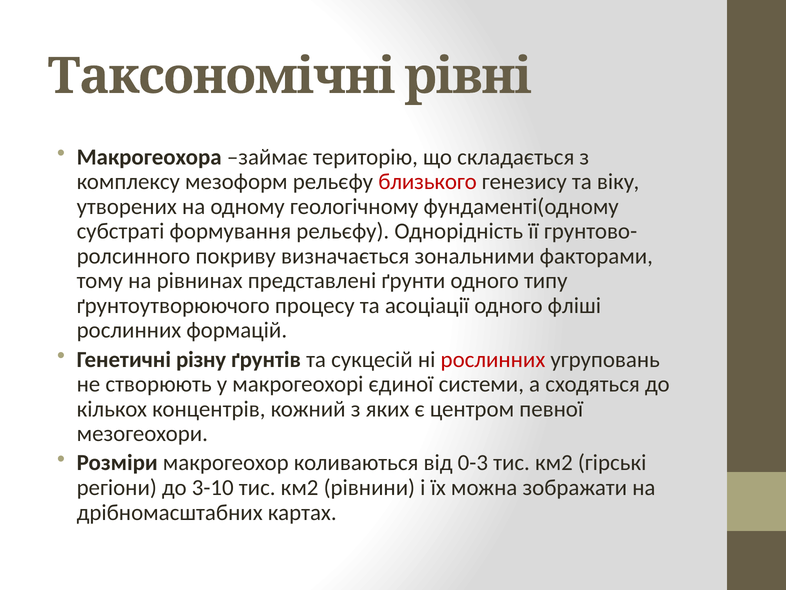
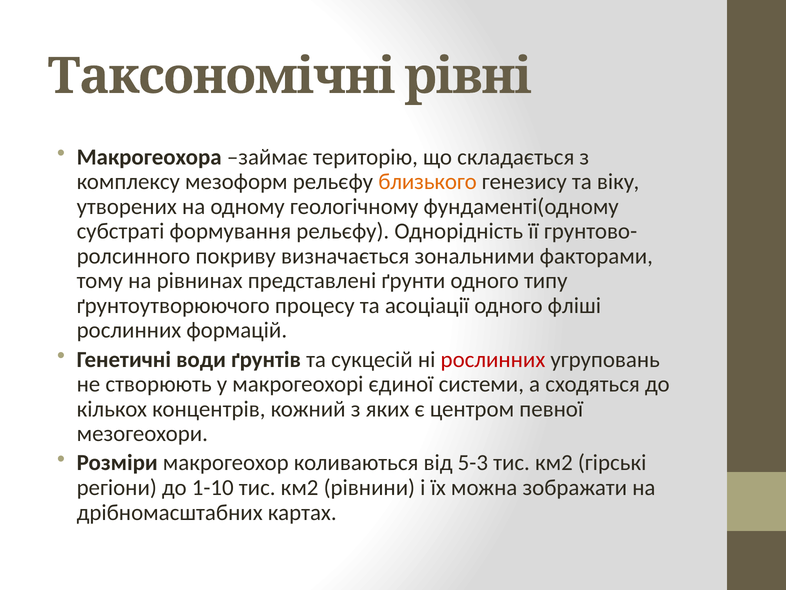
близького colour: red -> orange (428, 182)
різну: різну -> води (201, 359)
0-3: 0-3 -> 5-3 (473, 463)
3-10: 3-10 -> 1-10 (213, 487)
